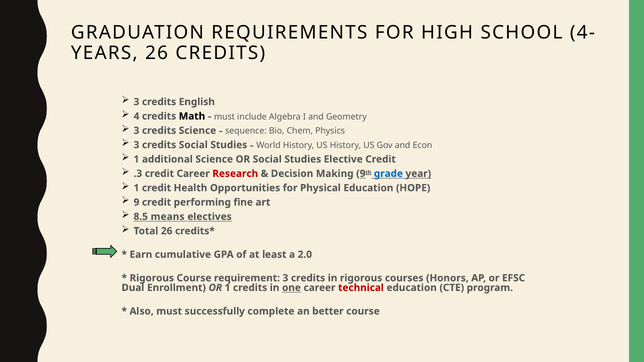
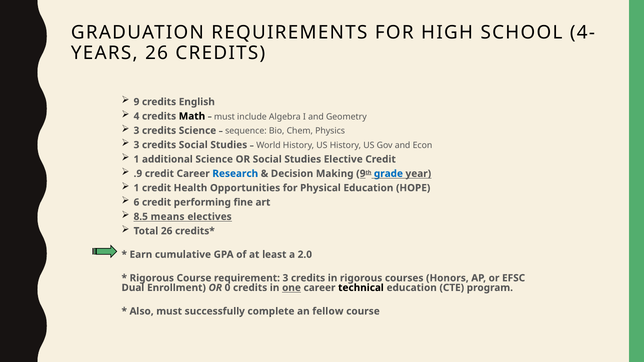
3: 3 -> 9 (136, 102)
.3: .3 -> .9 (138, 174)
Research colour: red -> blue (235, 174)
9: 9 -> 6 (136, 202)
OR 1: 1 -> 0 (227, 288)
technical colour: red -> black (361, 288)
better: better -> fellow (328, 311)
